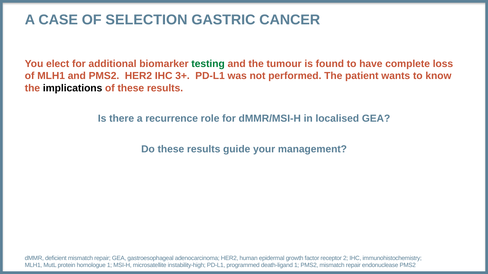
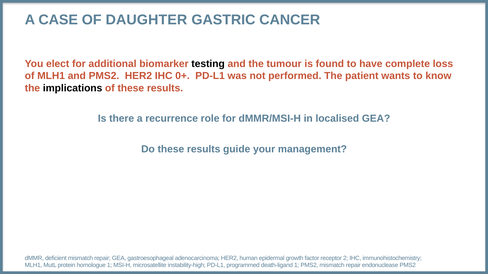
SELECTION: SELECTION -> DAUGHTER (146, 20)
testing colour: green -> black (208, 64)
3+: 3+ -> 0+ (182, 76)
